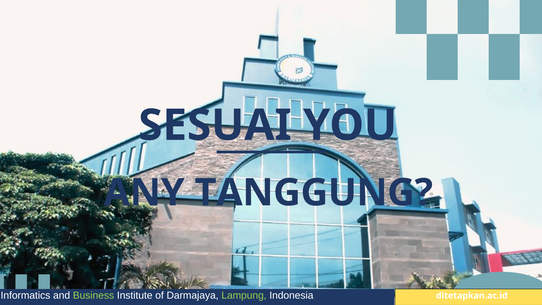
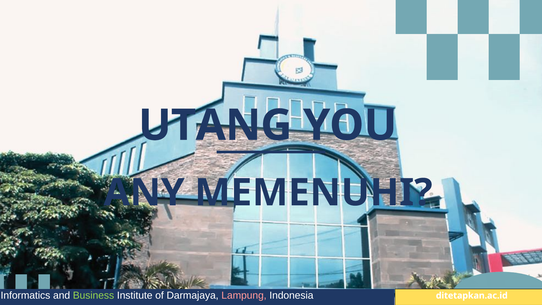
SESUAI: SESUAI -> UTANG (215, 125)
TANGGUNG: TANGGUNG -> MEMENUHI (313, 193)
Lampung colour: light green -> pink (244, 296)
